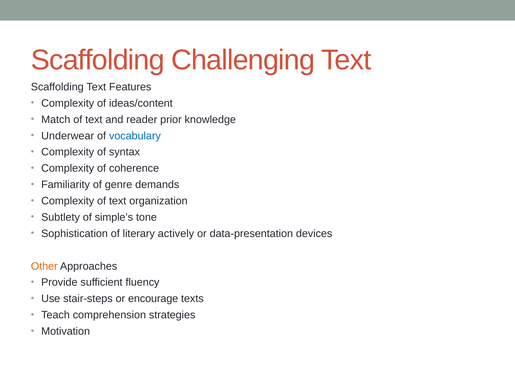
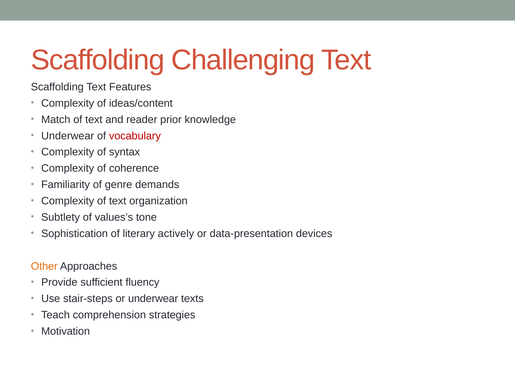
vocabulary colour: blue -> red (135, 136)
simple’s: simple’s -> values’s (114, 217)
or encourage: encourage -> underwear (153, 299)
